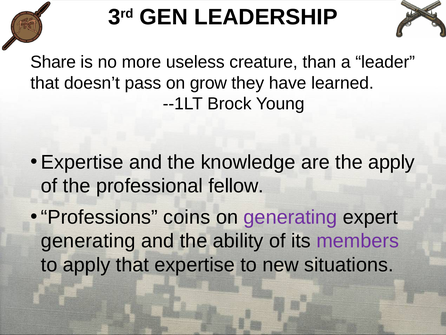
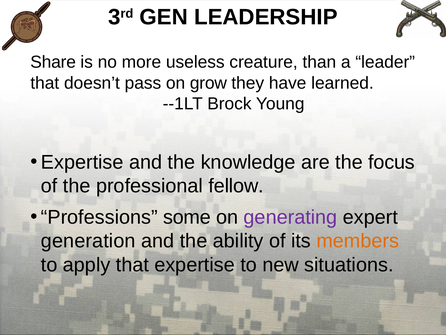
the apply: apply -> focus (392, 162)
coins: coins -> some (187, 217)
generating: generating -> generation (88, 241)
members colour: purple -> orange (358, 241)
